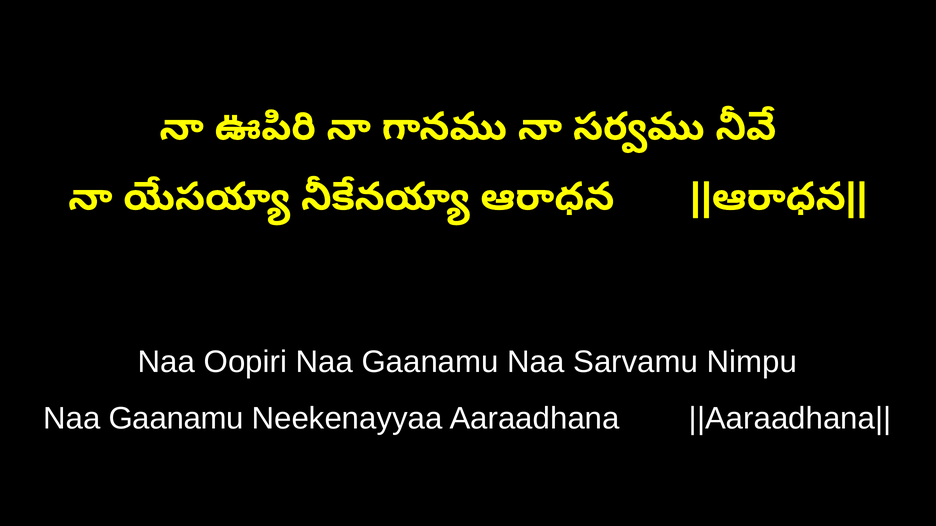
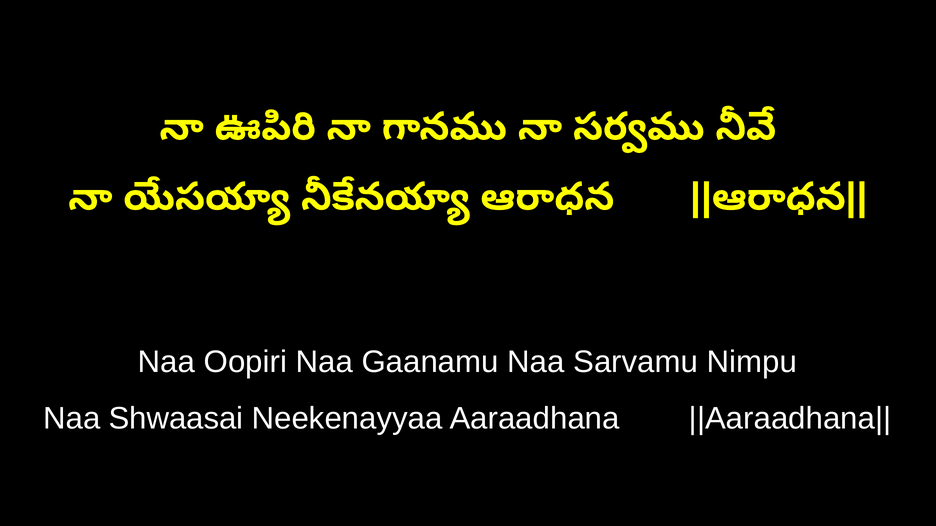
Gaanamu: Gaanamu -> Shwaasai (176, 419)
